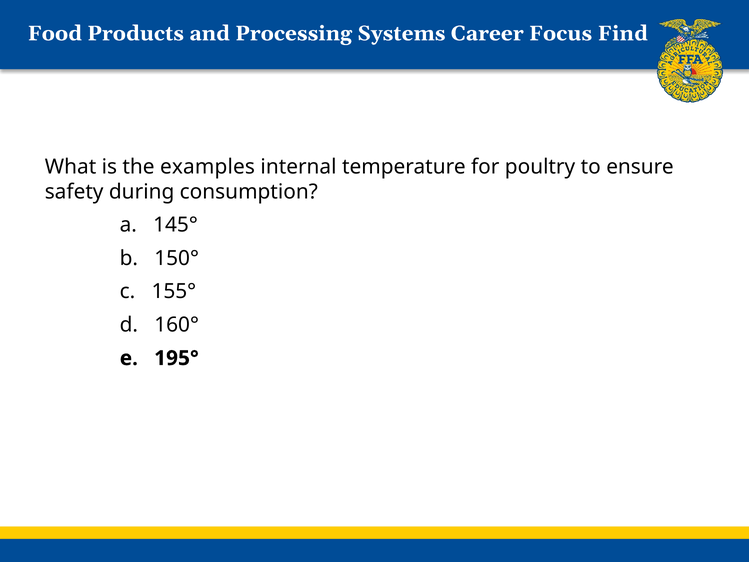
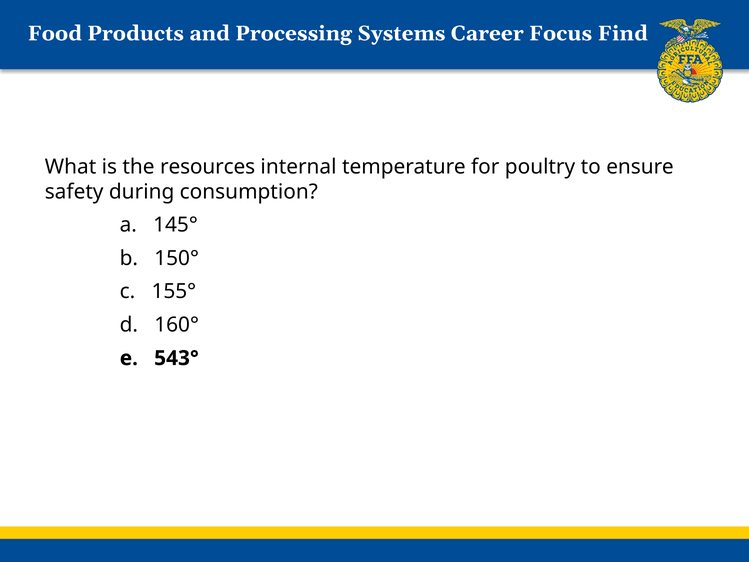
examples: examples -> resources (208, 167)
195°: 195° -> 543° (176, 358)
